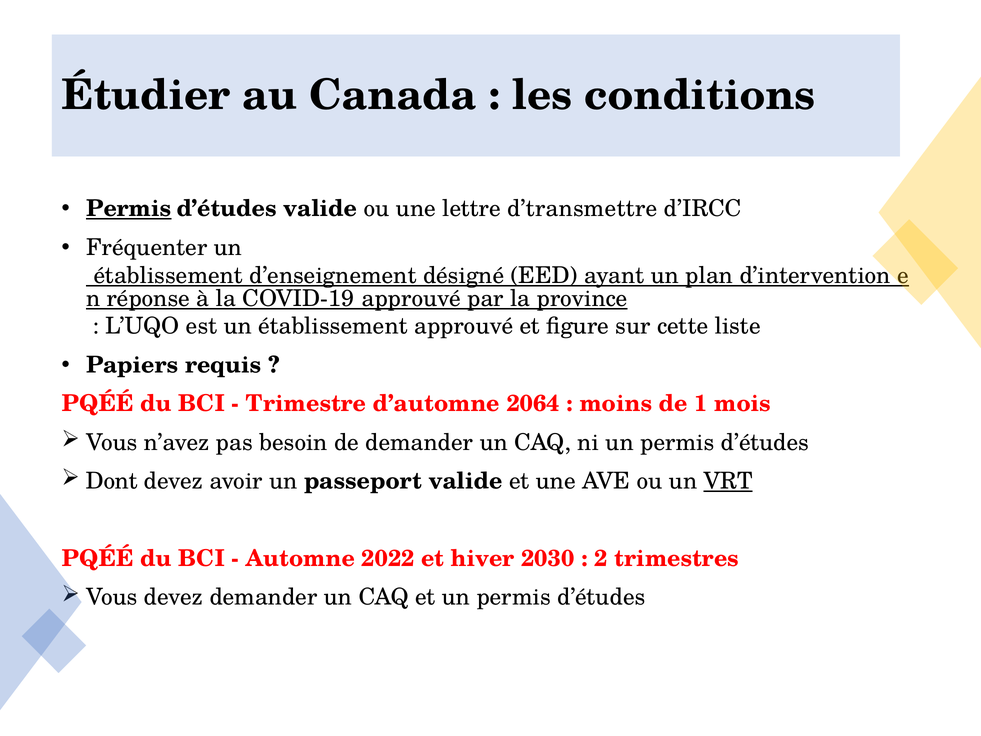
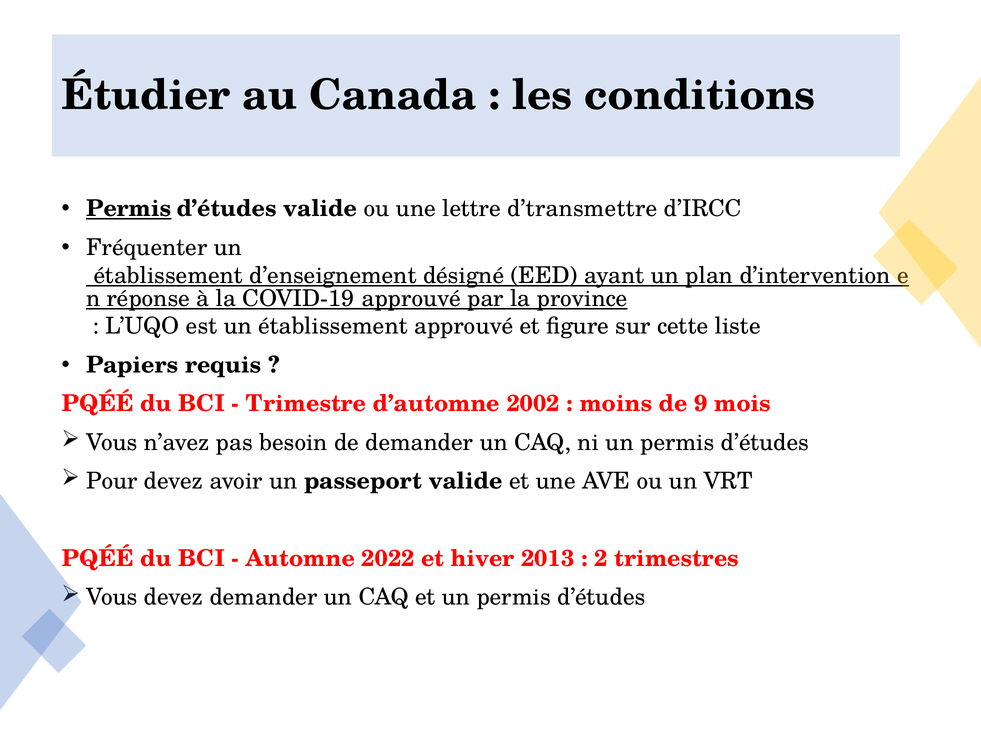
2064: 2064 -> 2002 (533, 404)
1: 1 -> 9 (701, 404)
Dont: Dont -> Pour (112, 481)
VRT underline: present -> none (728, 481)
2030: 2030 -> 2013 (548, 558)
